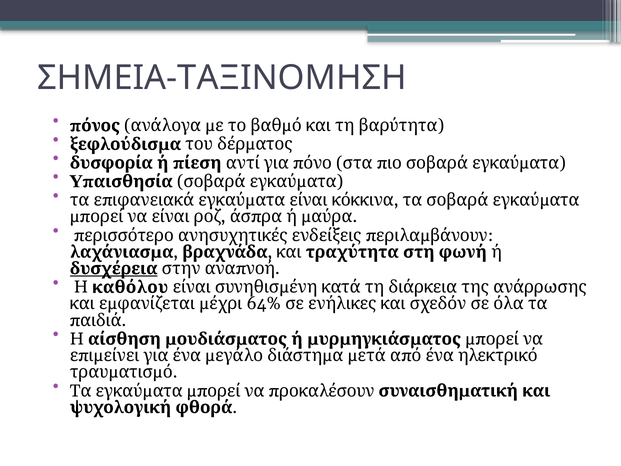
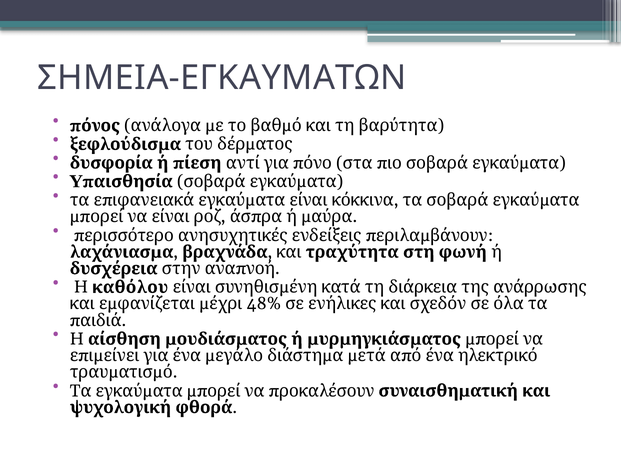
ΣΗΜΕΙΑ-ΤΑΞΙΝΟΜΗΣΗ: ΣΗΜΕΙΑ-ΤΑΞΙΝΟΜΗΣΗ -> ΣΗΜΕΙΑ-ΕΓΚΑΥΜΑΤΩΝ (222, 78)
δυσχέρεια underline: present -> none (114, 268)
64%: 64% -> 48% (264, 304)
